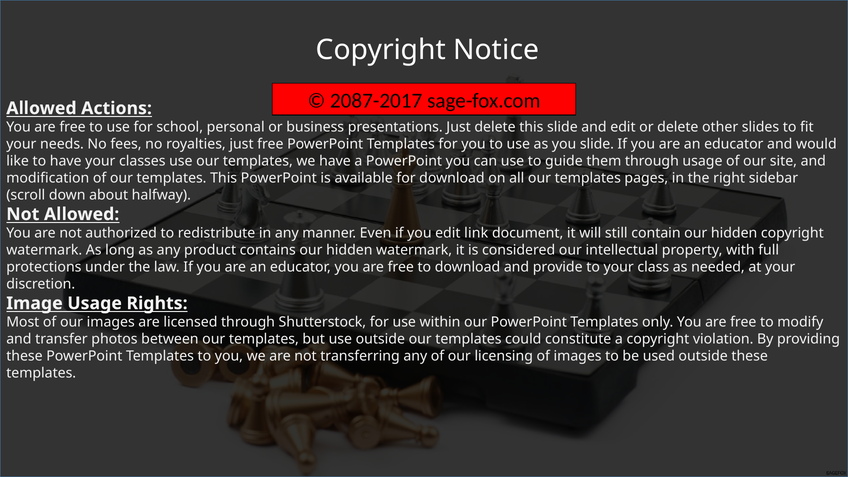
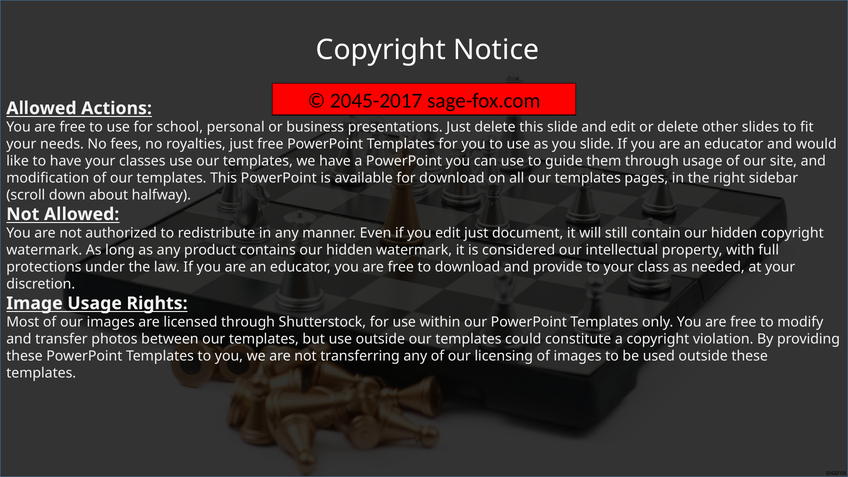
2087-2017: 2087-2017 -> 2045-2017 (376, 101)
edit link: link -> just (476, 233)
